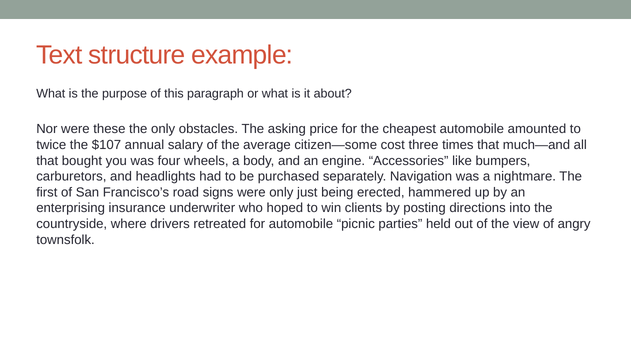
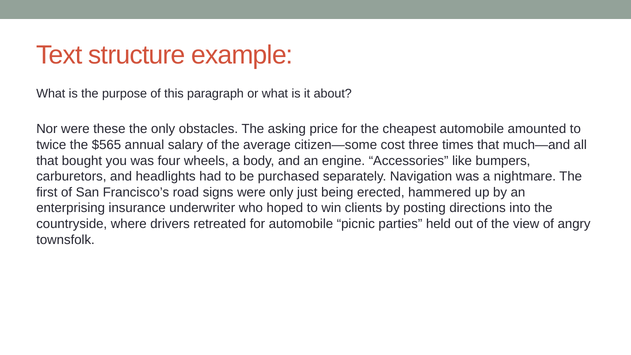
$107: $107 -> $565 (106, 145)
